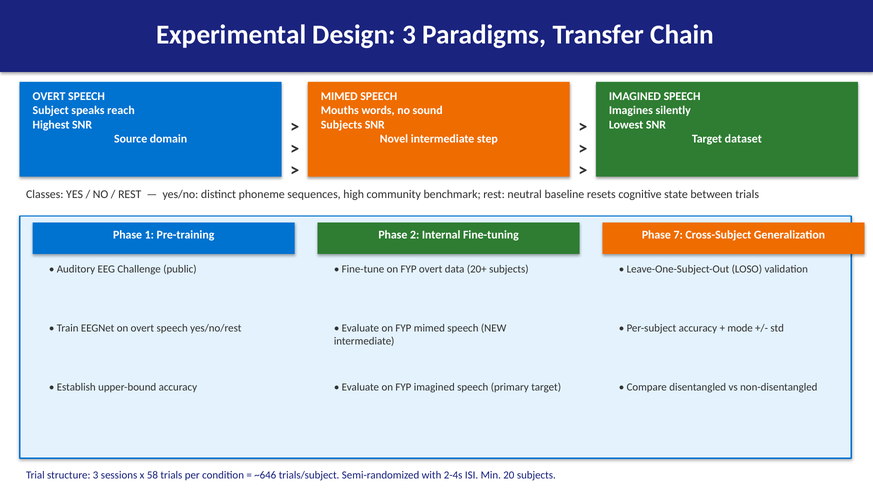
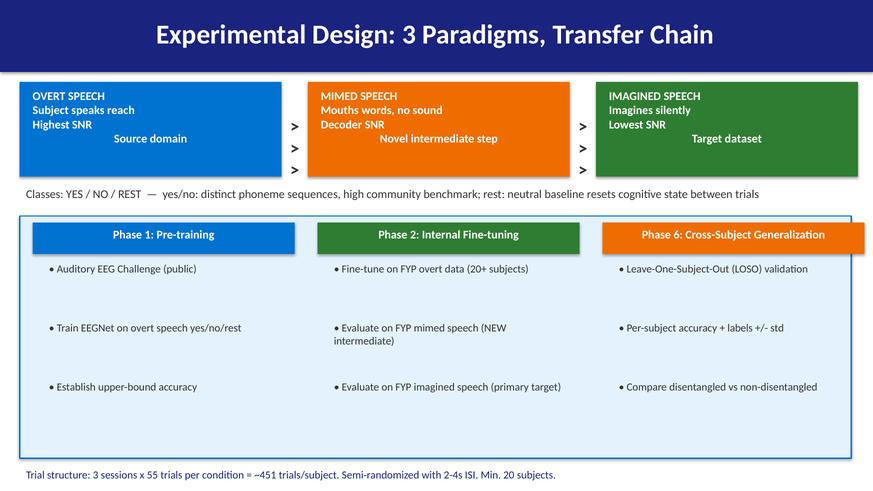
Subjects: Subjects -> Decoder (341, 125)
7: 7 -> 6 (678, 235)
mode: mode -> labels (740, 328)
58: 58 -> 55 (152, 475)
~646: ~646 -> ~451 (265, 475)
